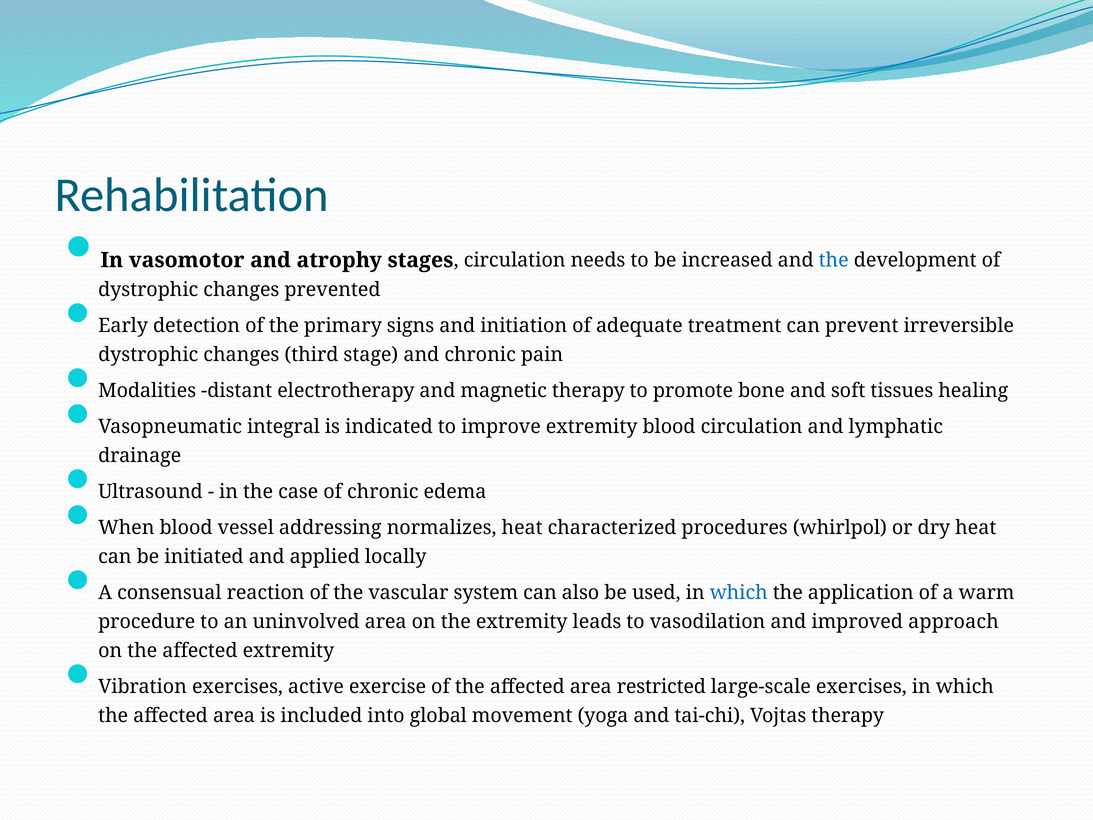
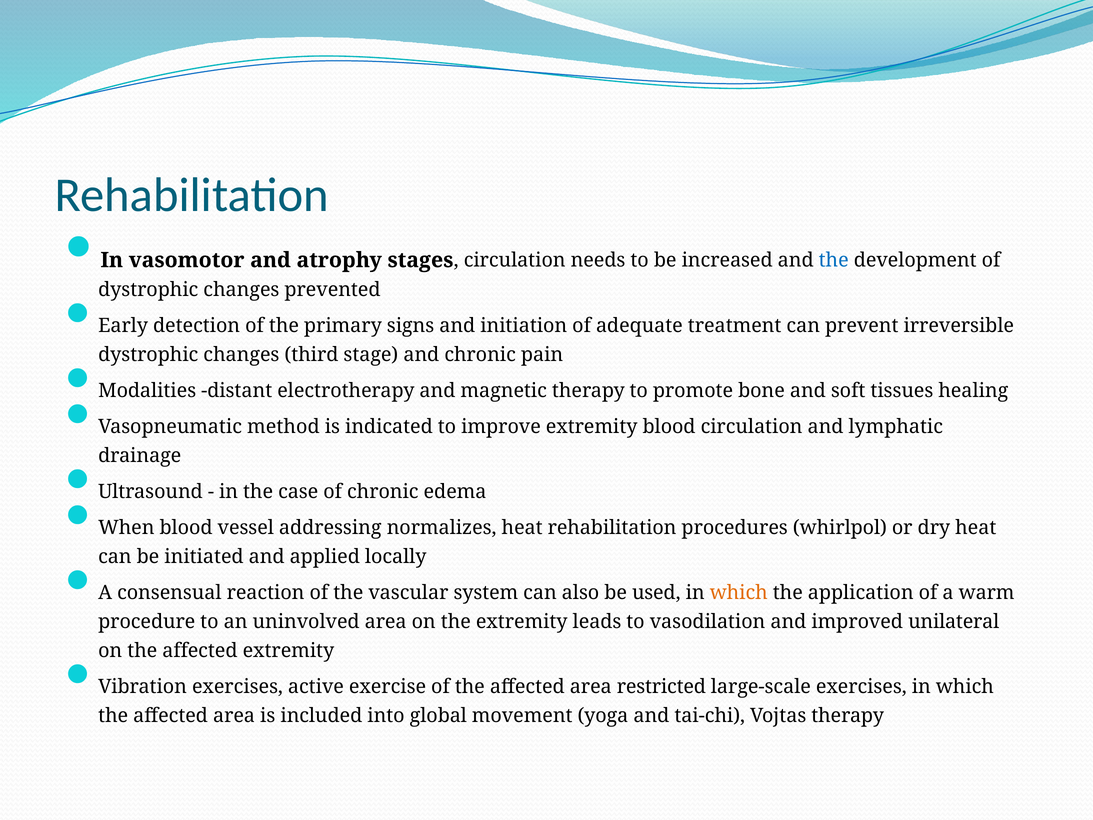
integral: integral -> method (283, 427)
heat characterized: characterized -> rehabilitation (612, 528)
which colour: blue -> orange (739, 593)
approach: approach -> unilateral (954, 622)
